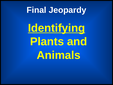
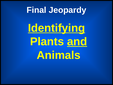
and underline: none -> present (77, 41)
